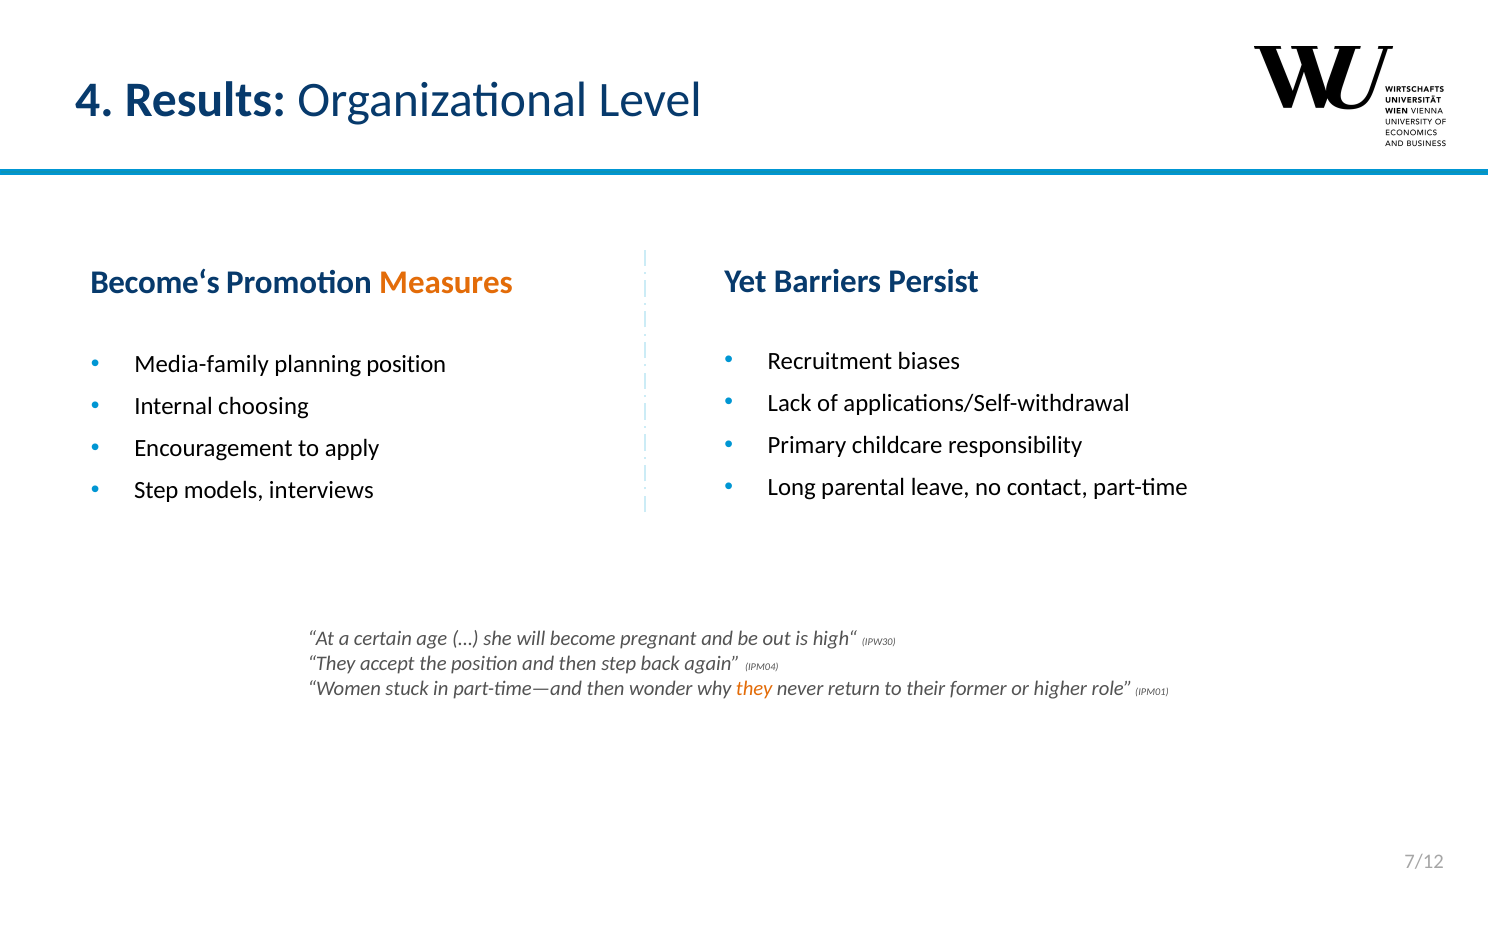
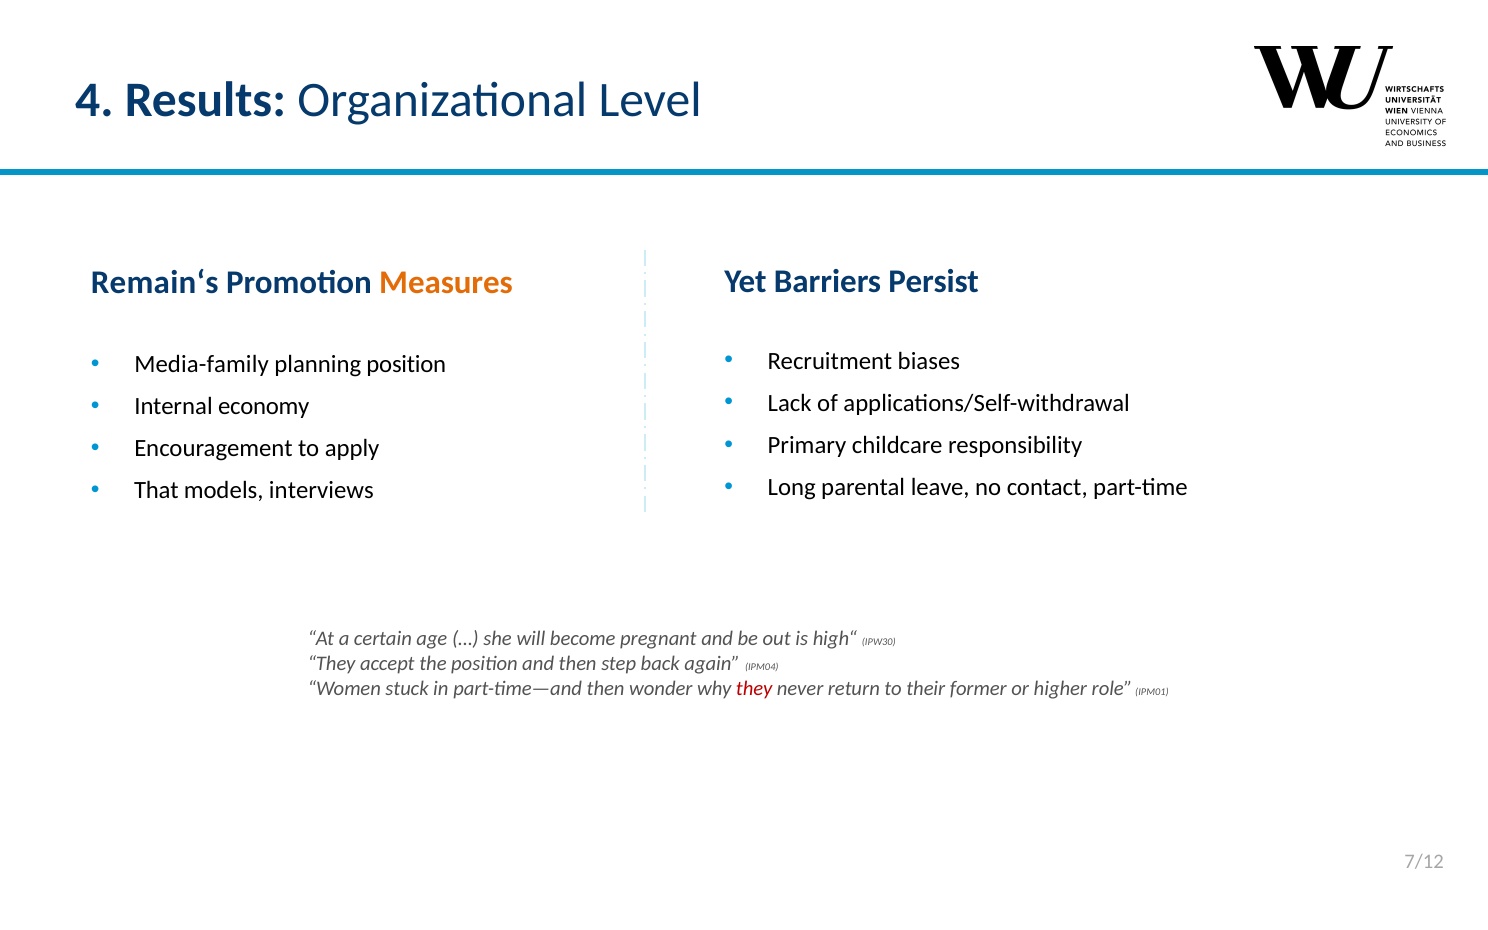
Become‘s: Become‘s -> Remain‘s (155, 283)
choosing: choosing -> economy (264, 406)
Step: Step -> That (156, 491)
they colour: orange -> red (754, 689)
